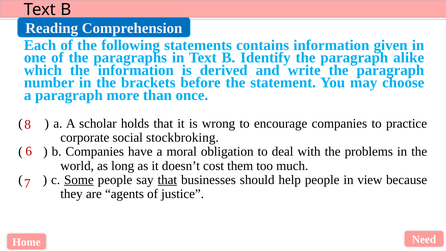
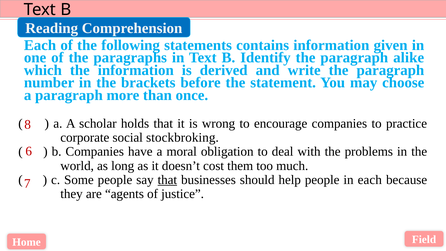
Some underline: present -> none (79, 180)
in view: view -> each (370, 180)
Need: Need -> Field (424, 239)
